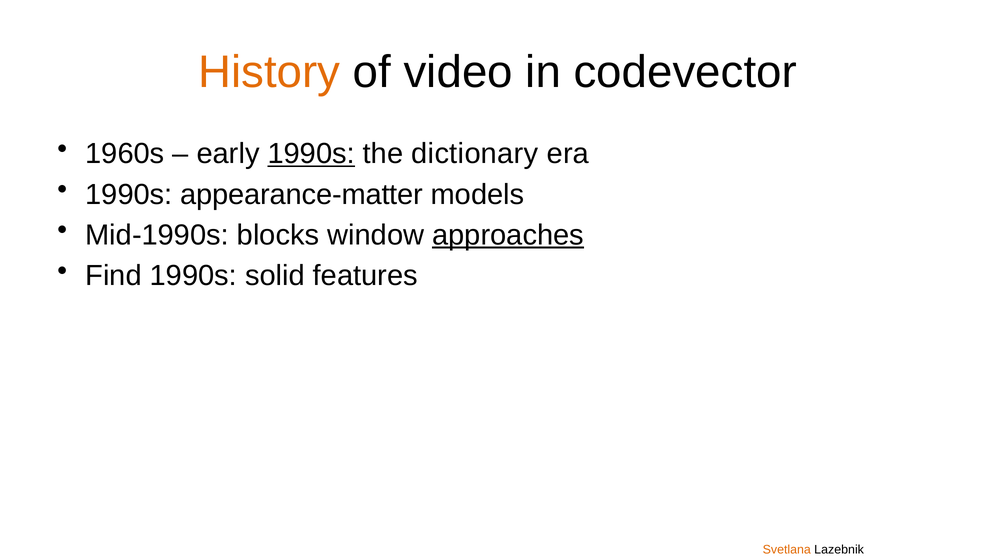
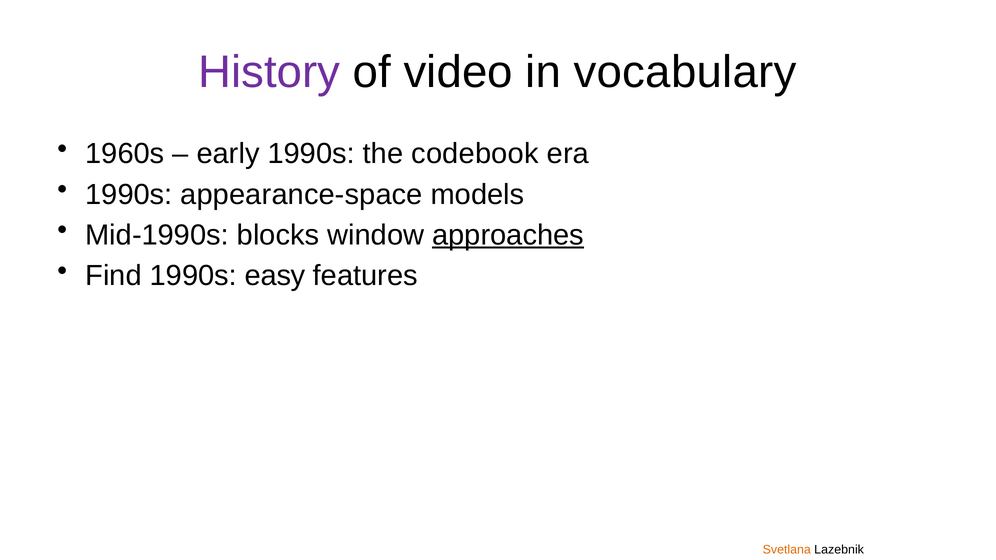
History colour: orange -> purple (269, 72)
codevector: codevector -> vocabulary (685, 72)
1990s underline: present -> none (311, 154)
dictionary: dictionary -> codebook (475, 154)
appearance-matter: appearance-matter -> appearance-space (302, 195)
solid: solid -> easy (275, 276)
